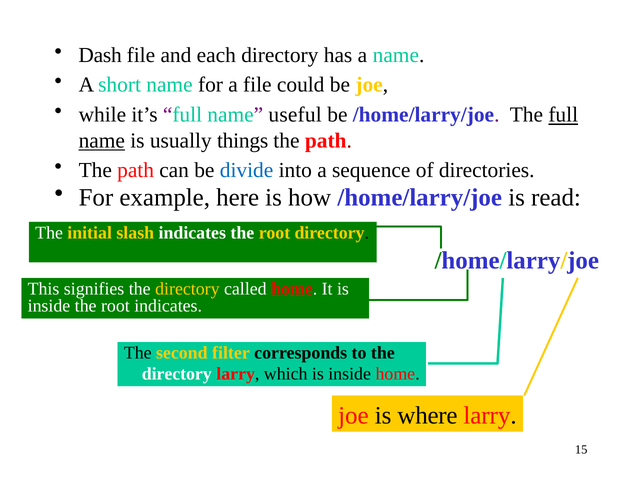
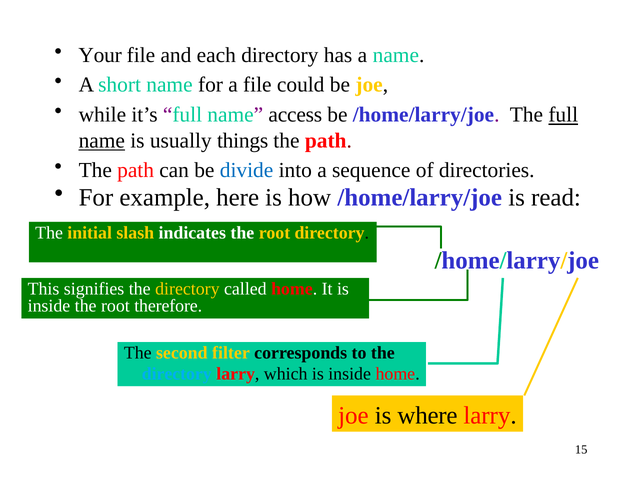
Dash: Dash -> Your (100, 55)
useful: useful -> access (295, 115)
root indicates: indicates -> therefore (168, 306)
directory colour: white -> light blue (177, 374)
